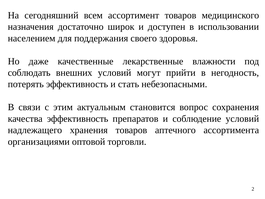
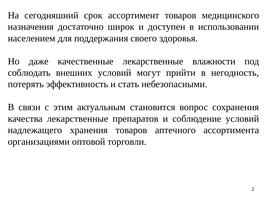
всем: всем -> срок (93, 15)
качества эффективность: эффективность -> лекарственные (78, 119)
